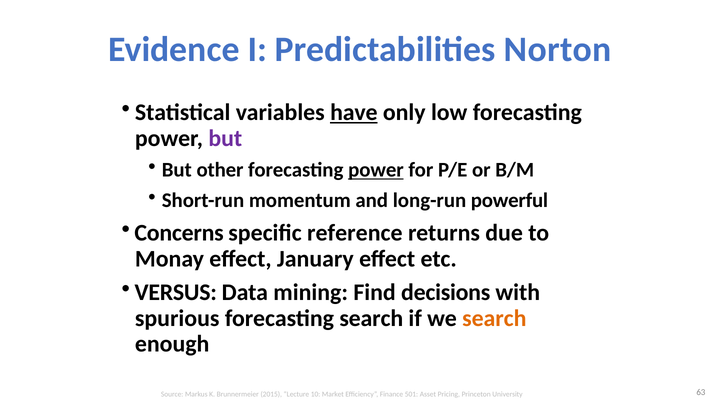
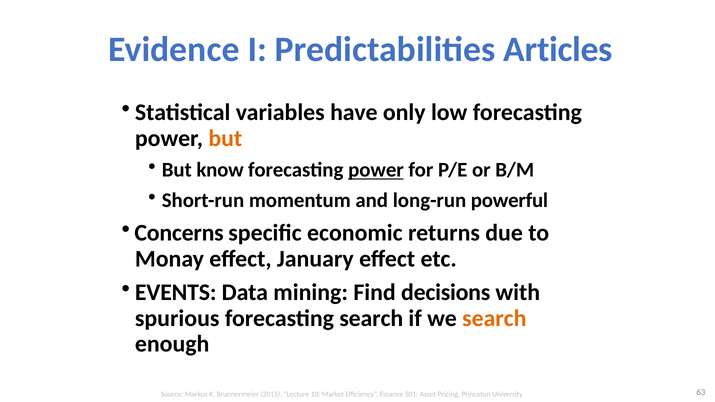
Norton: Norton -> Articles (558, 49)
have underline: present -> none (354, 112)
but colour: purple -> orange (225, 138)
other: other -> know (220, 170)
reference: reference -> economic (355, 233)
VERSUS: VERSUS -> EVENTS (176, 293)
